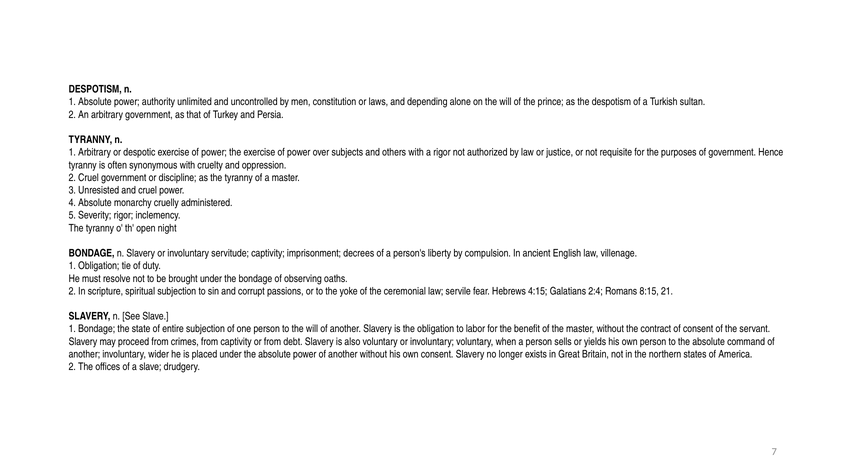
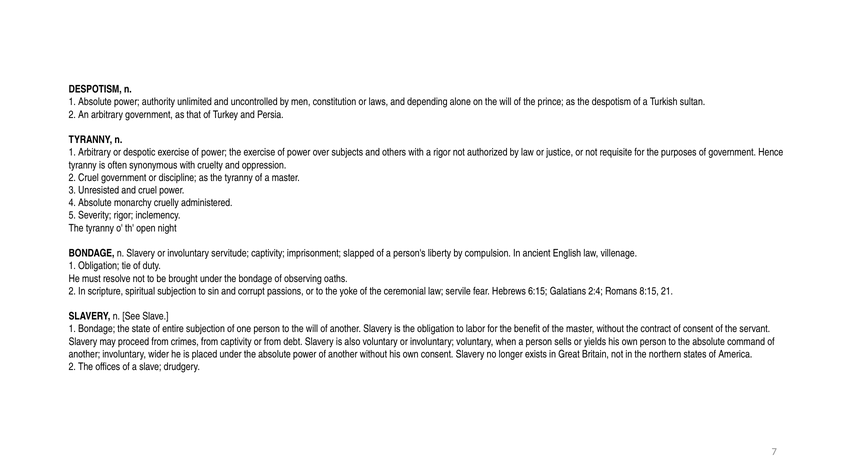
decrees: decrees -> slapped (359, 253)
4:15: 4:15 -> 6:15 (538, 291)
